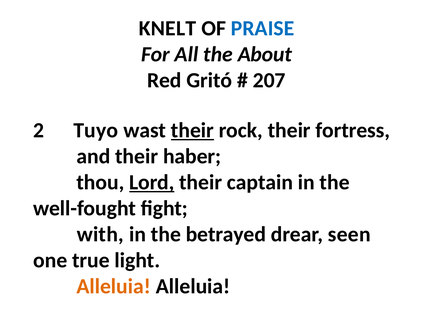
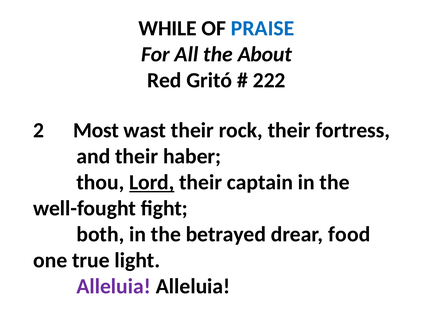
KNELT: KNELT -> WHILE (168, 28)
207: 207 -> 222 (269, 80)
Tuyo: Tuyo -> Most (96, 130)
their underline: present -> none (192, 130)
with: with -> both (100, 234)
seen: seen -> food (349, 234)
Alleluia colour: orange -> purple (114, 286)
